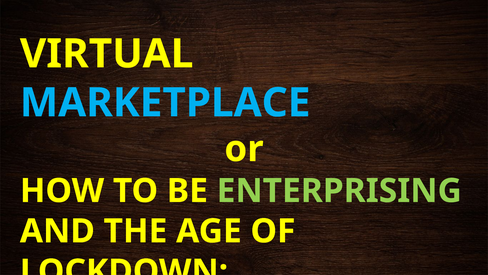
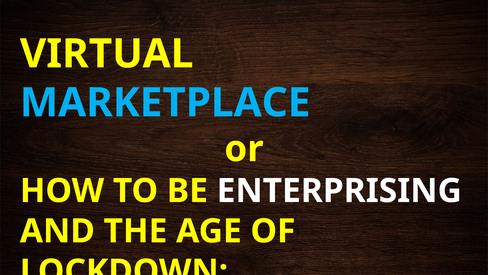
ENTERPRISING colour: light green -> white (339, 191)
